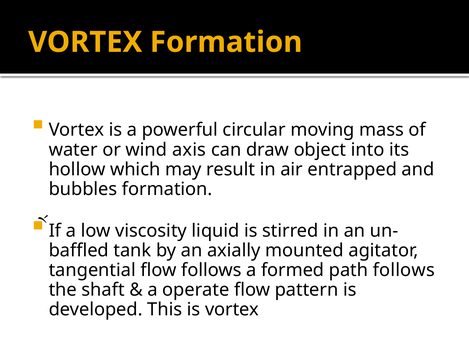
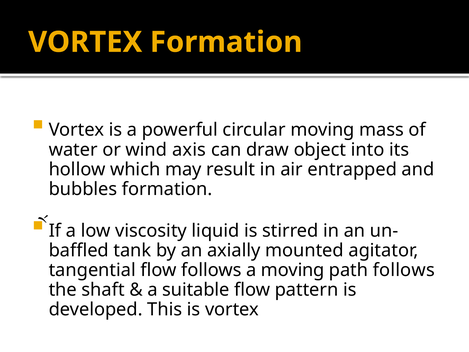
a formed: formed -> moving (293, 270)
operate: operate -> suitable (196, 290)
